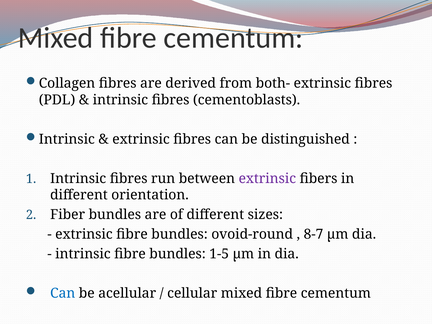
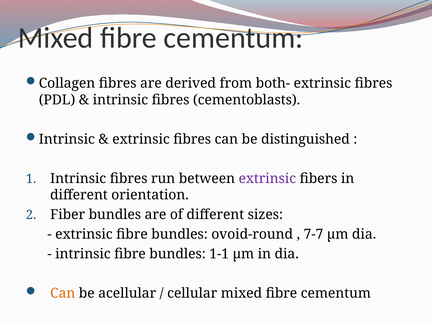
8-7: 8-7 -> 7-7 (313, 234)
1-5: 1-5 -> 1-1 (219, 254)
Can colour: blue -> orange (63, 293)
